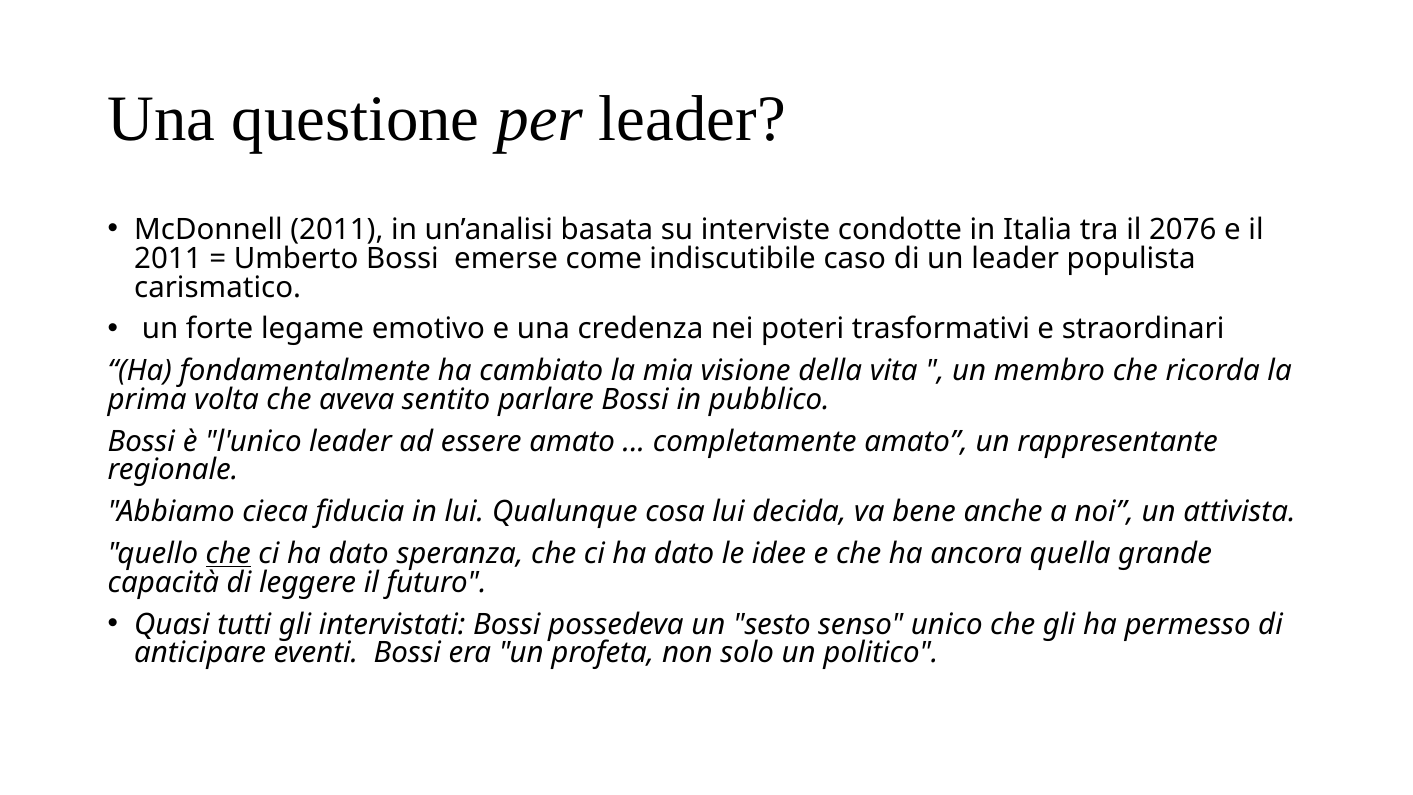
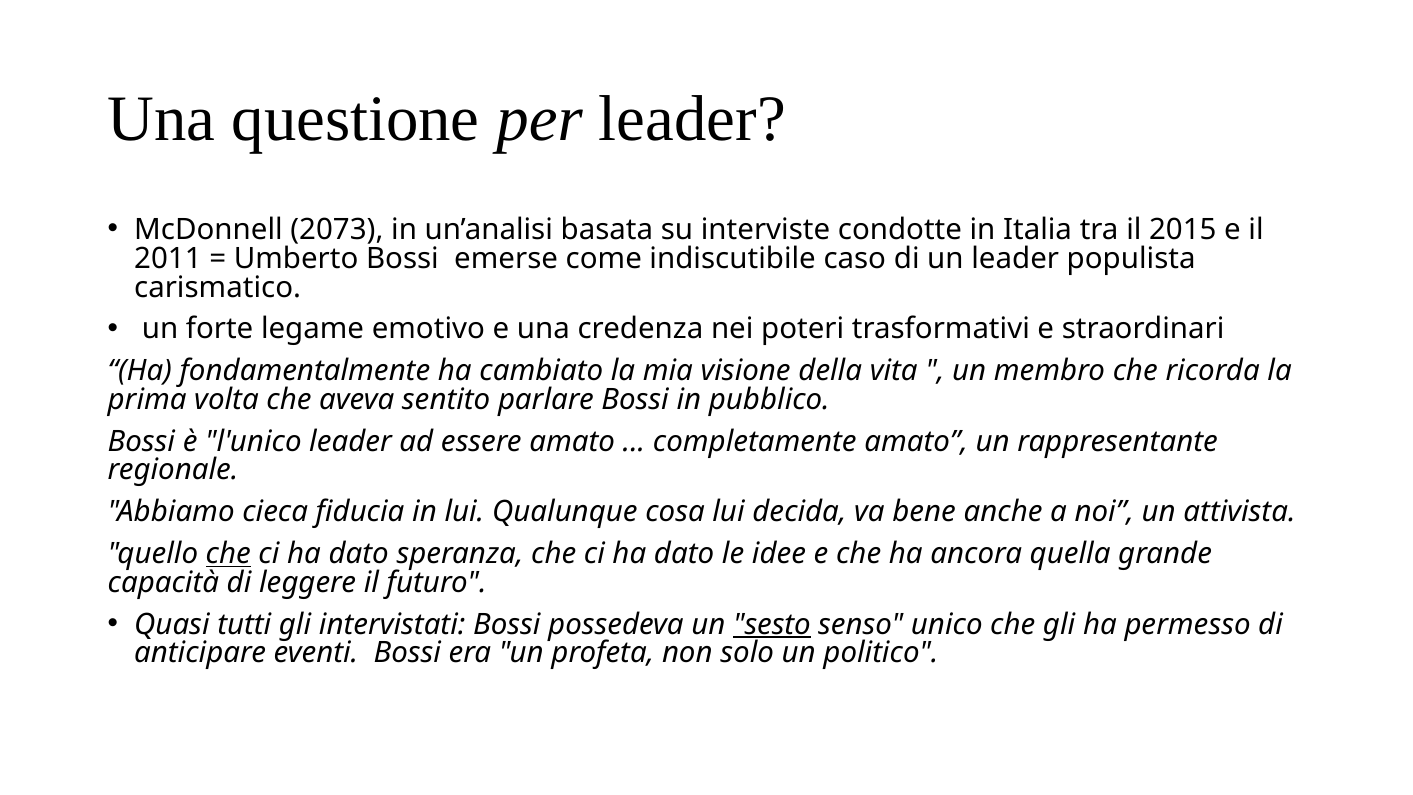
McDonnell 2011: 2011 -> 2073 (337, 230)
2076: 2076 -> 2015 (1183, 230)
sesto underline: none -> present (772, 624)
